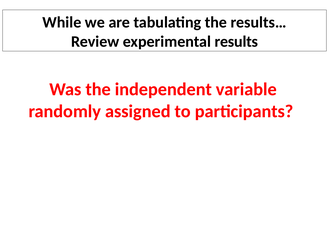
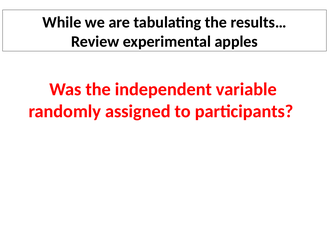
results: results -> apples (236, 41)
